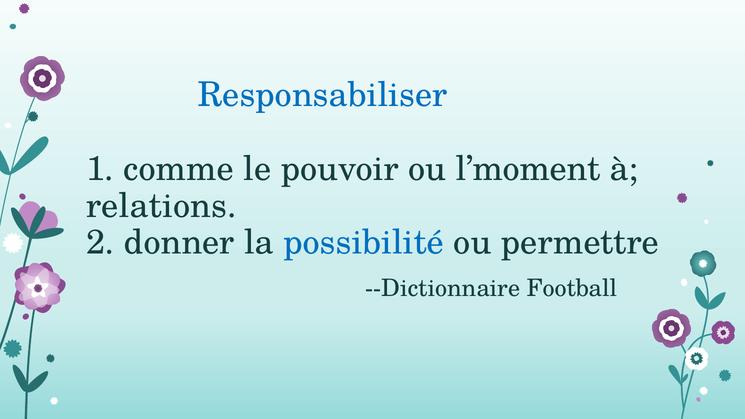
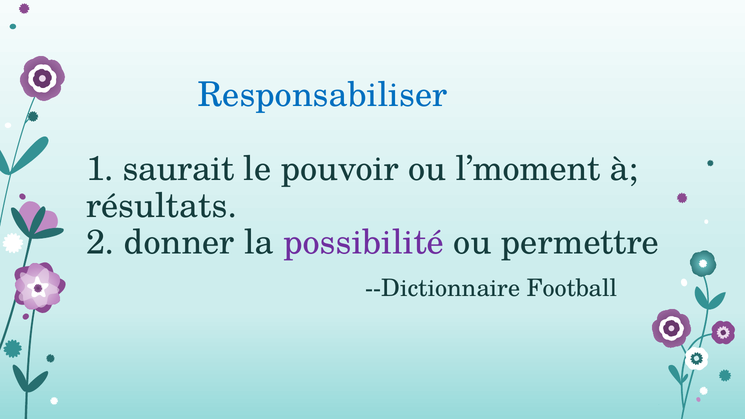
comme: comme -> saurait (179, 169)
relations: relations -> résultats (162, 206)
possibilité colour: blue -> purple (364, 243)
